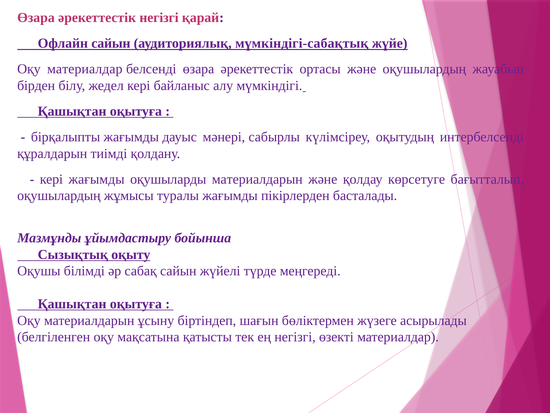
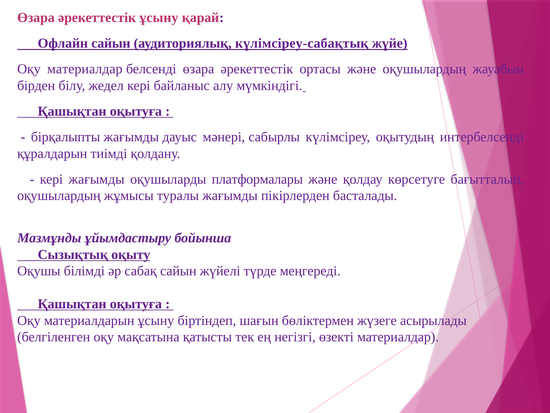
әрекеттестік негізгі: негізгі -> ұсыну (159, 18)
мүмкіндігі-сабақтық: мүмкіндігі-сабақтық -> күлімсіреу-сабақтық (302, 43)
оқушыларды материалдарын: материалдарын -> платформалары (257, 179)
